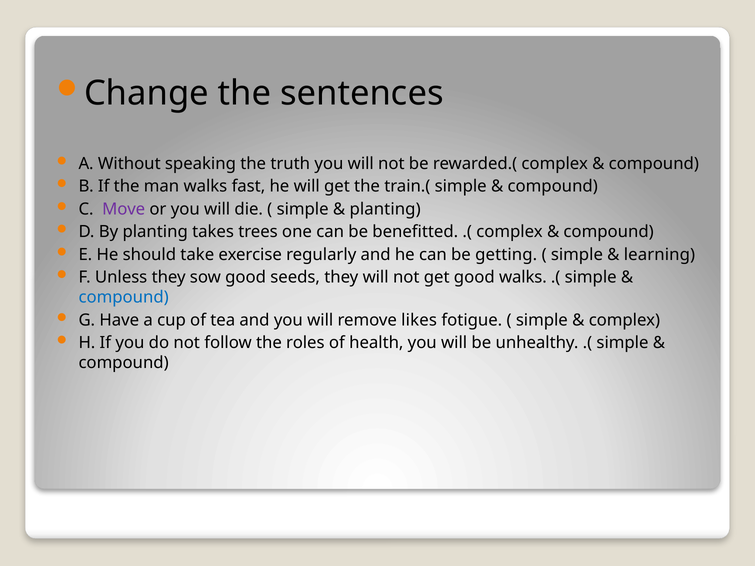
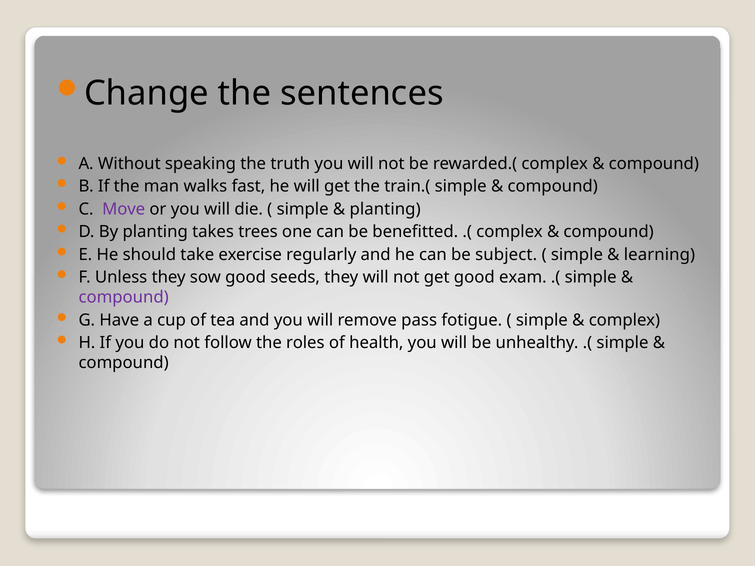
getting: getting -> subject (506, 255)
good walks: walks -> exam (523, 277)
compound colour: blue -> purple (124, 298)
likes: likes -> pass (419, 320)
